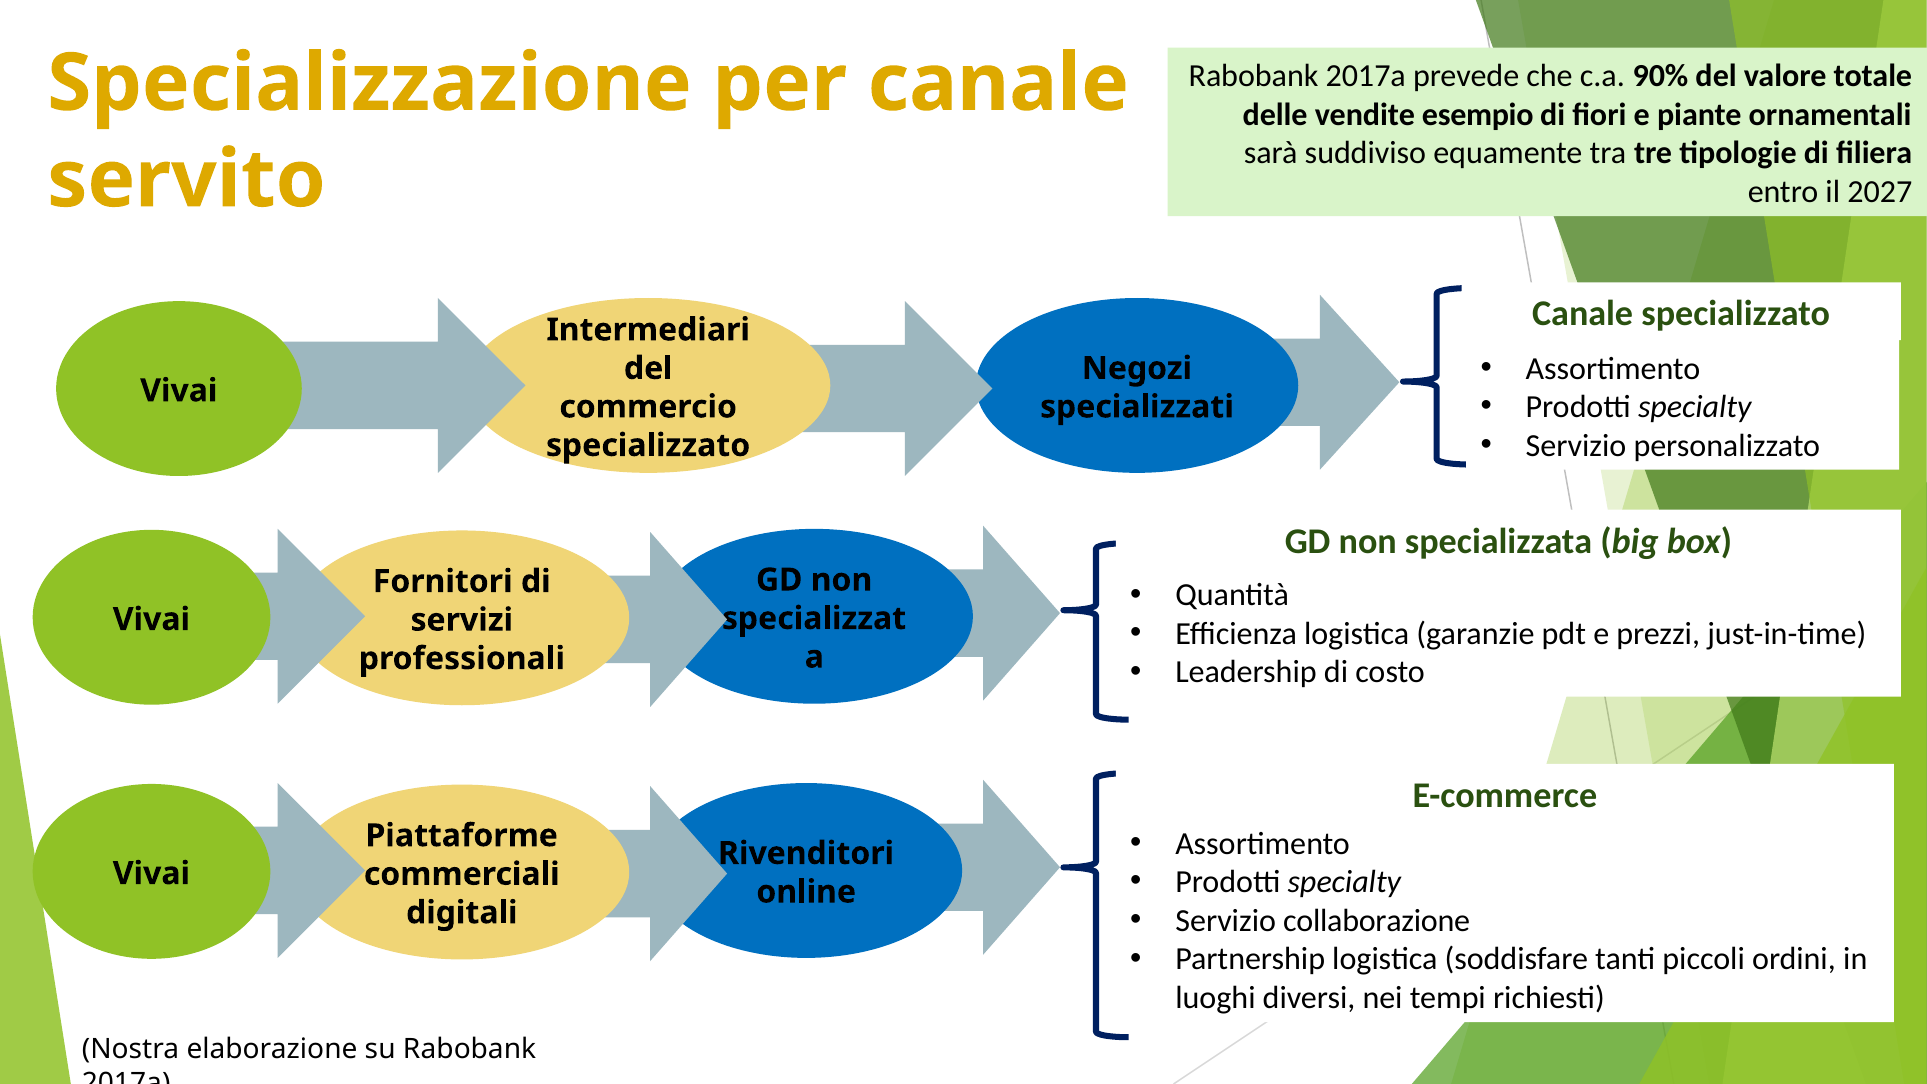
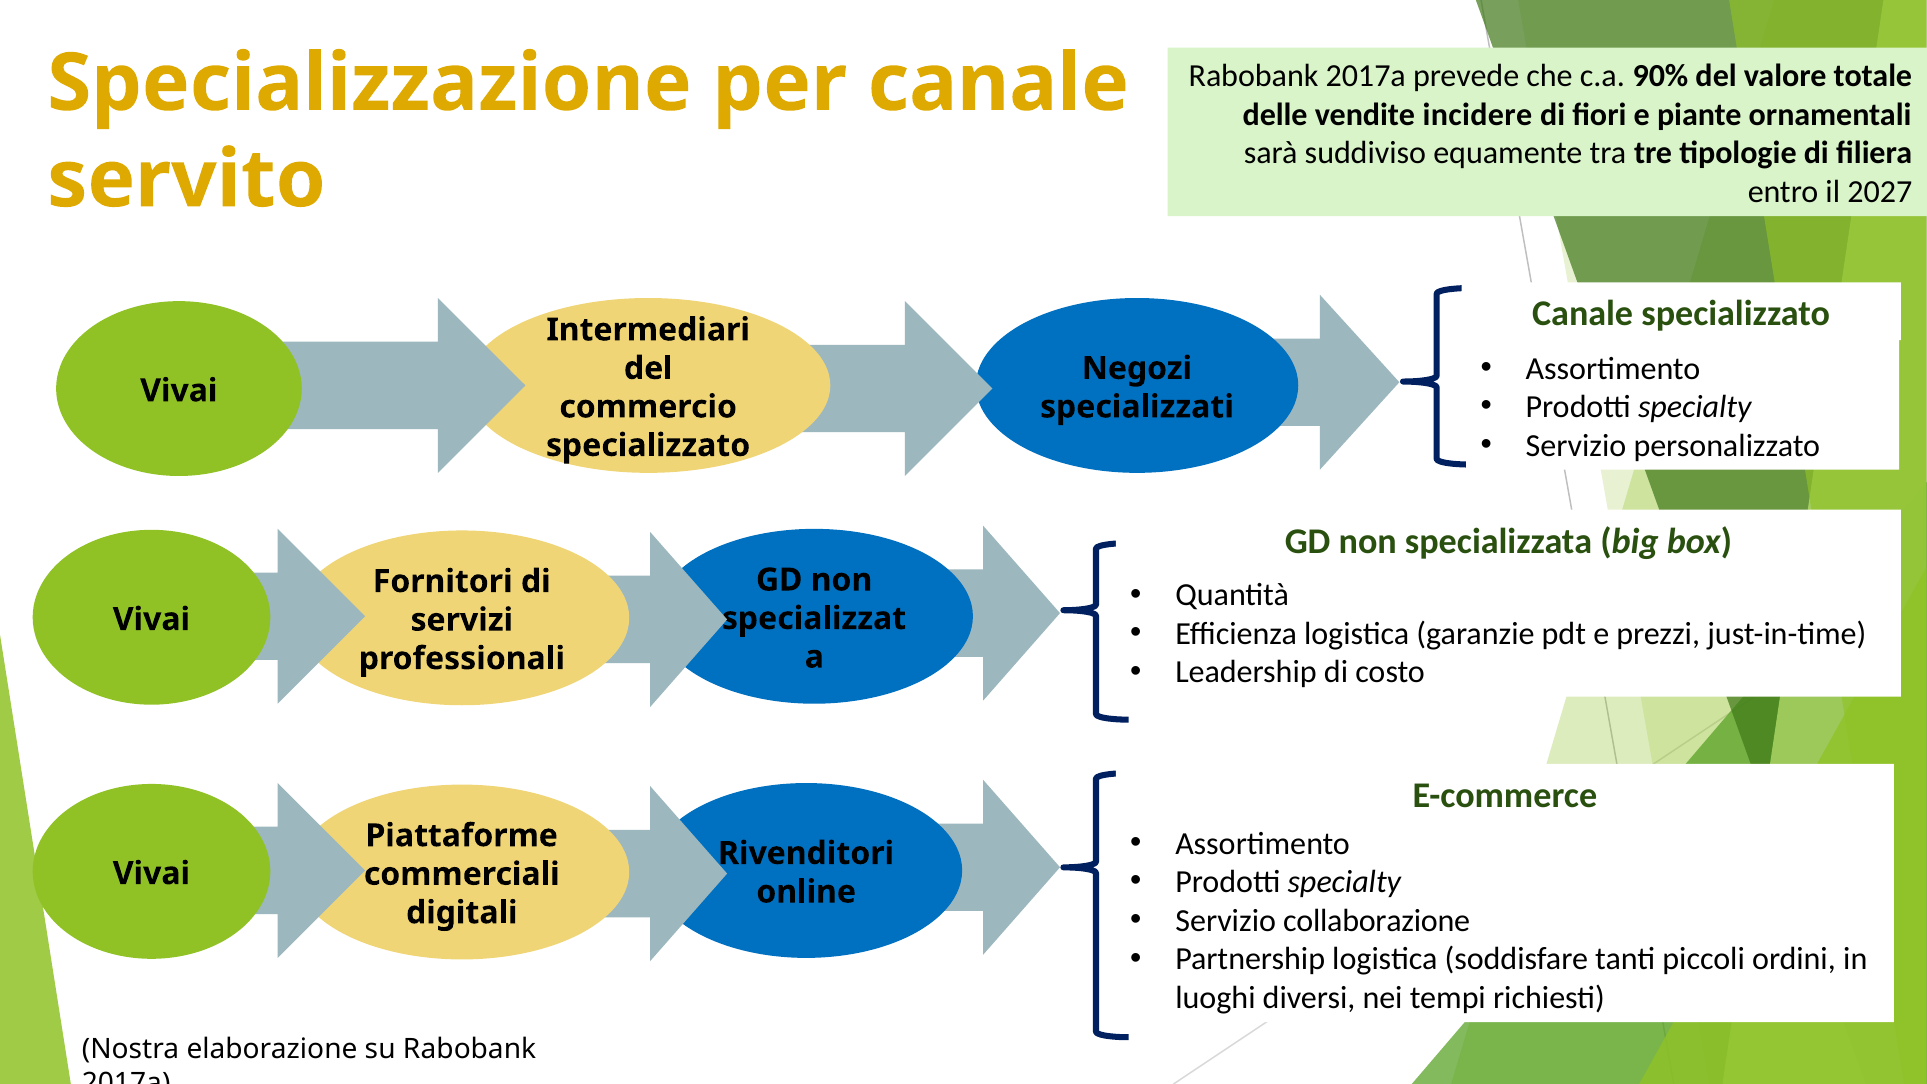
esempio: esempio -> incidere (1477, 115)
